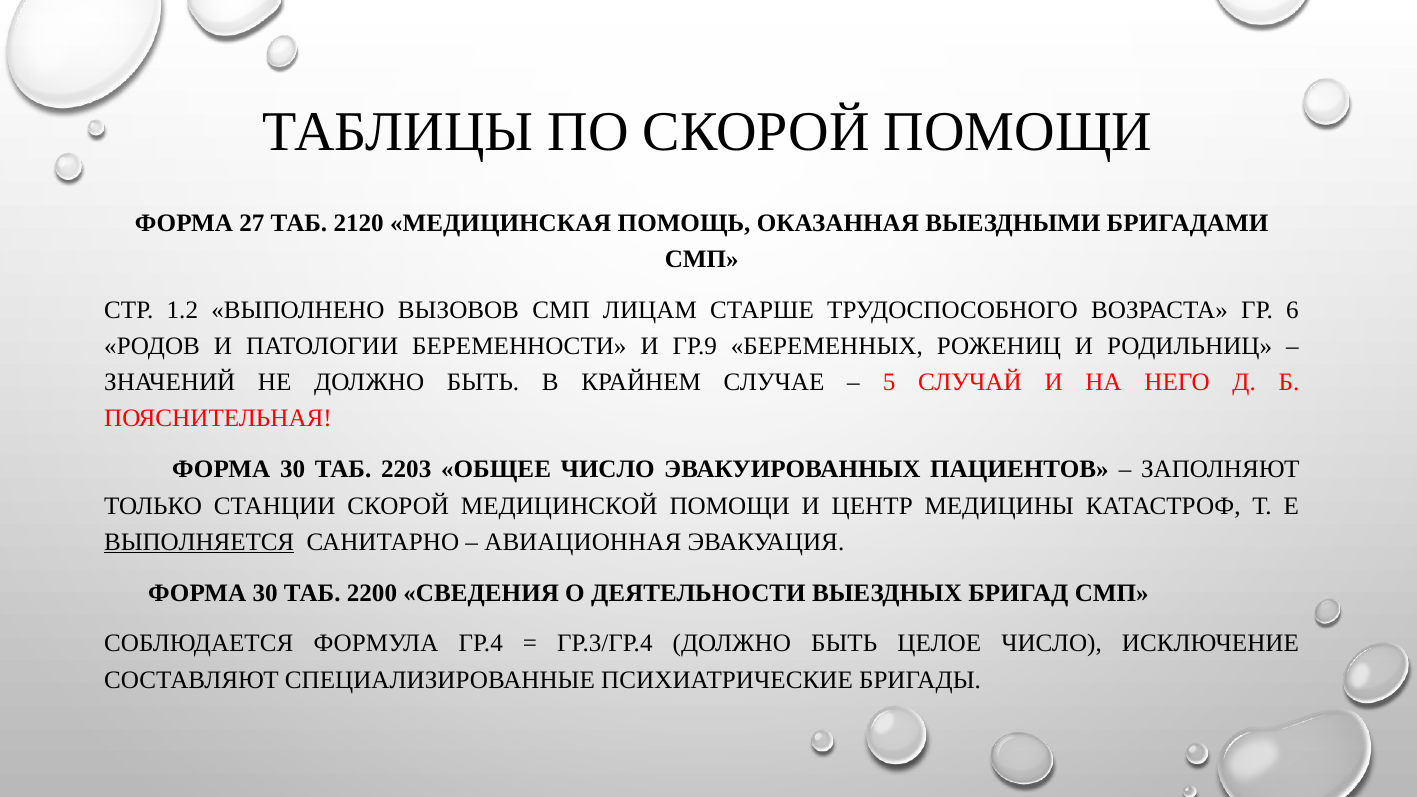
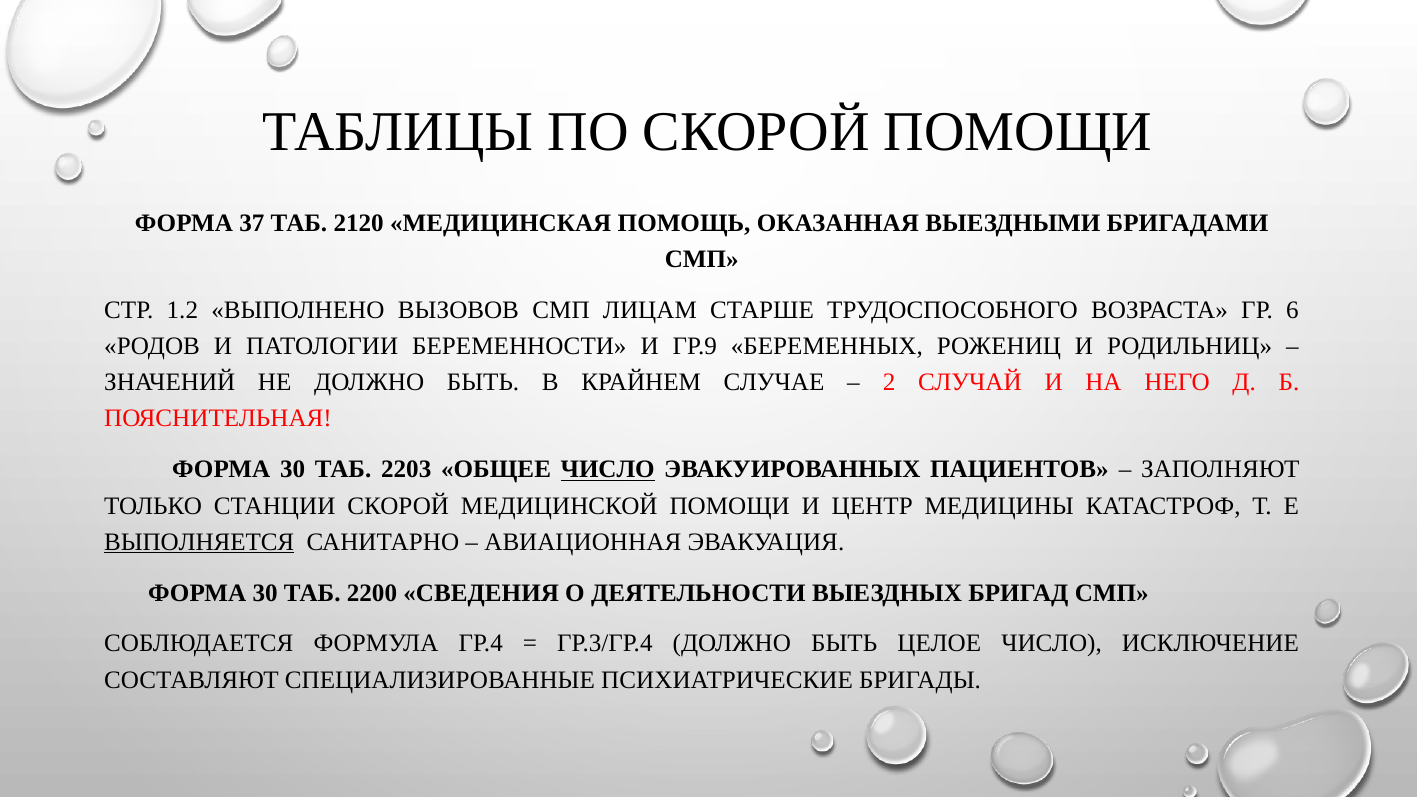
27: 27 -> 37 (252, 223)
5: 5 -> 2 (889, 383)
ЧИСЛО underline: none -> present (608, 470)
